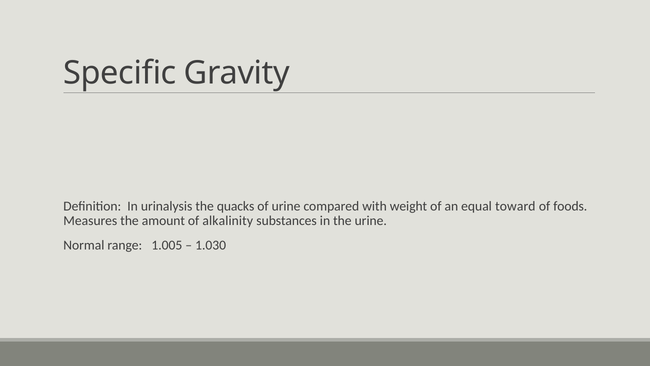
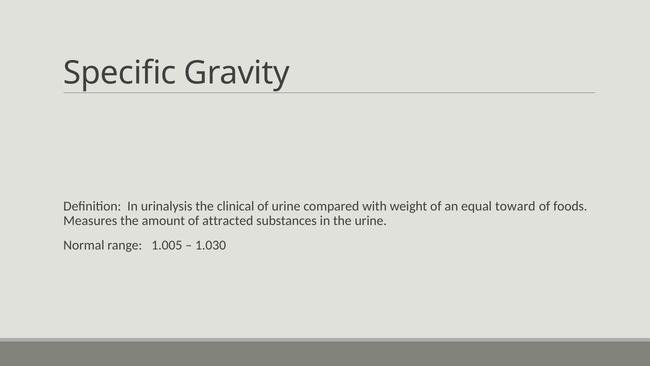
quacks: quacks -> clinical (236, 206)
alkalinity: alkalinity -> attracted (228, 221)
